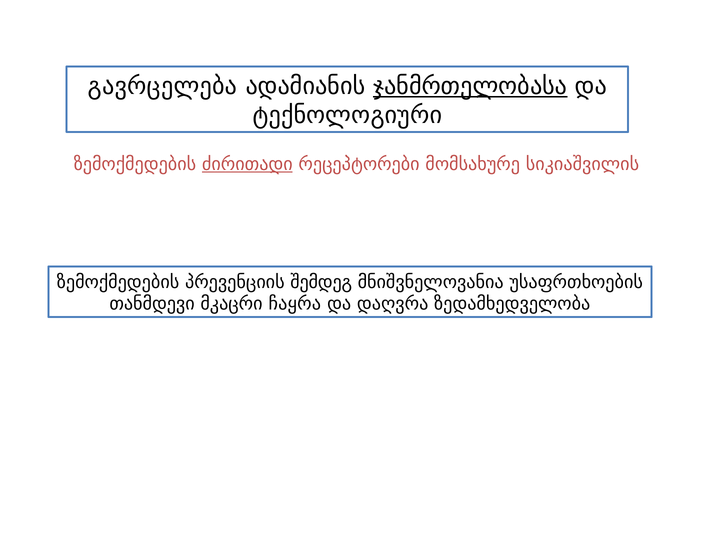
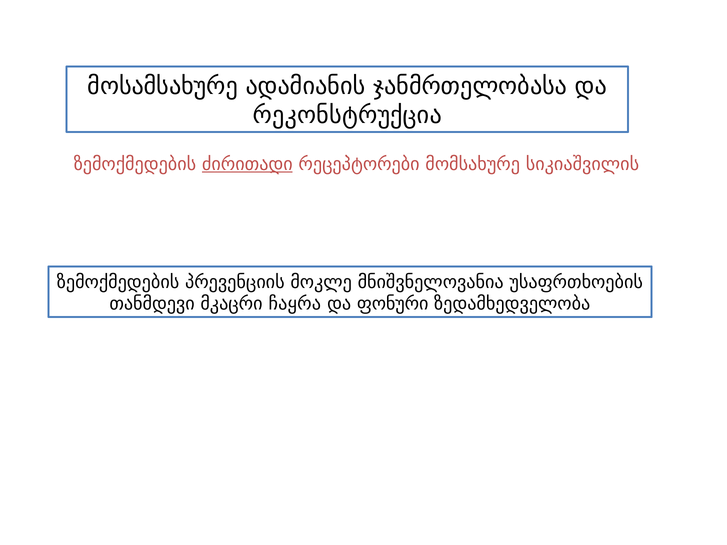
გავრცელება: გავრცელება -> მოსამსახურე (163, 86)
ჯანმრთელობასა underline: present -> none (470, 86)
ტექნოლოგიური: ტექნოლოგიური -> რეკონსტრუქცია (347, 116)
შემდეგ: შემდეგ -> მოკლე (321, 282)
დაღვრა: დაღვრა -> ფონური (393, 304)
